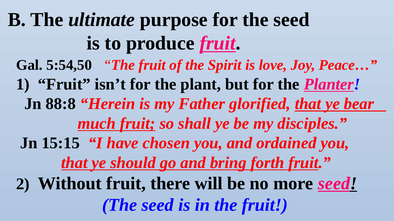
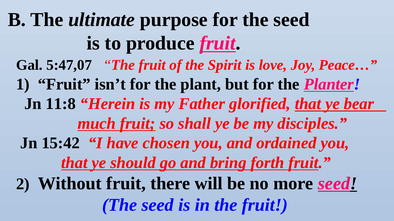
5:54,50: 5:54,50 -> 5:47,07 (69, 65)
88:8: 88:8 -> 11:8 (61, 104)
15:15: 15:15 -> 15:42 (61, 143)
